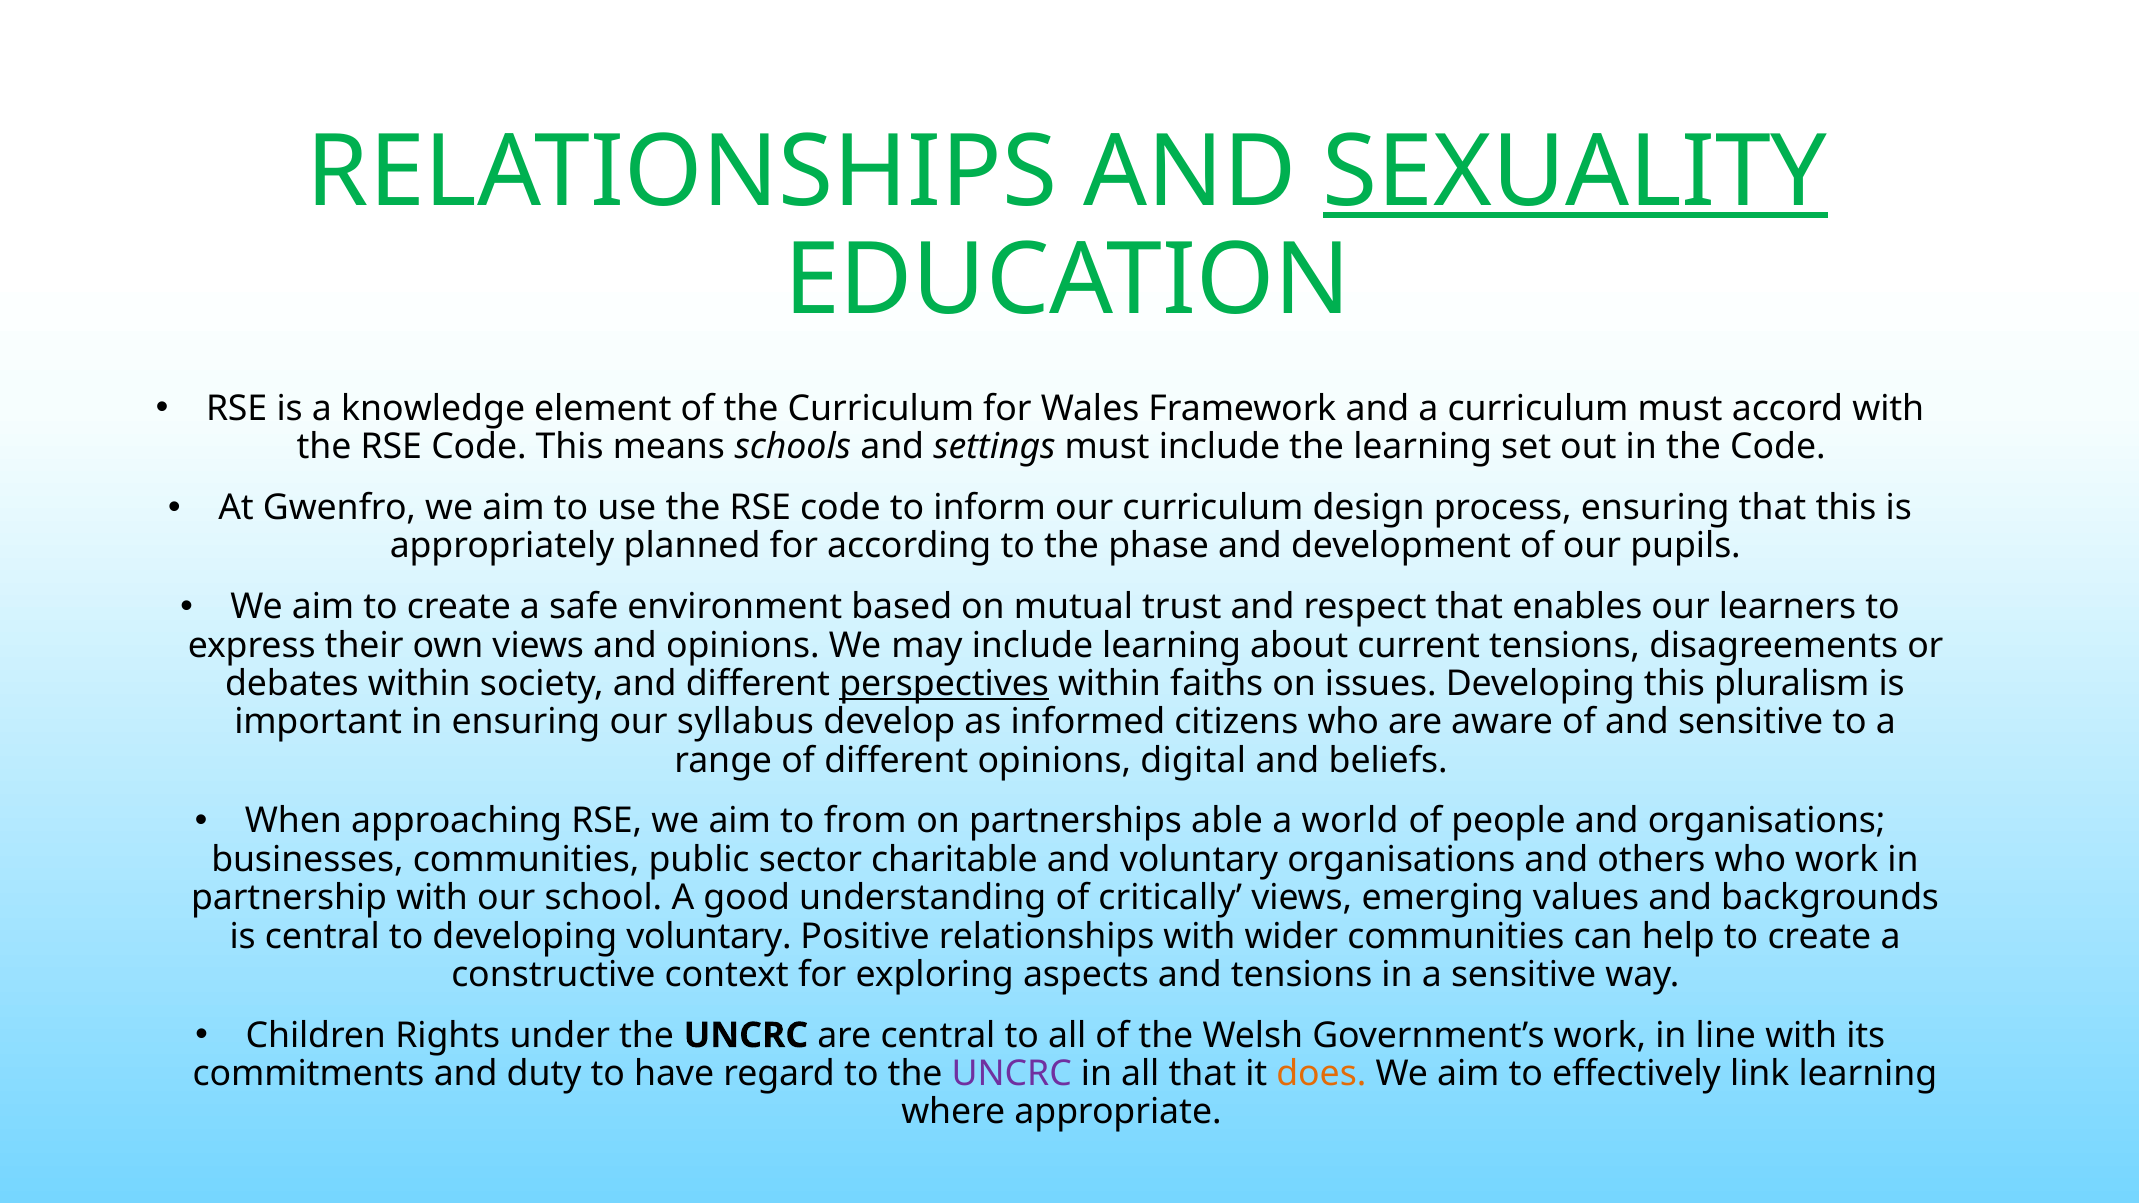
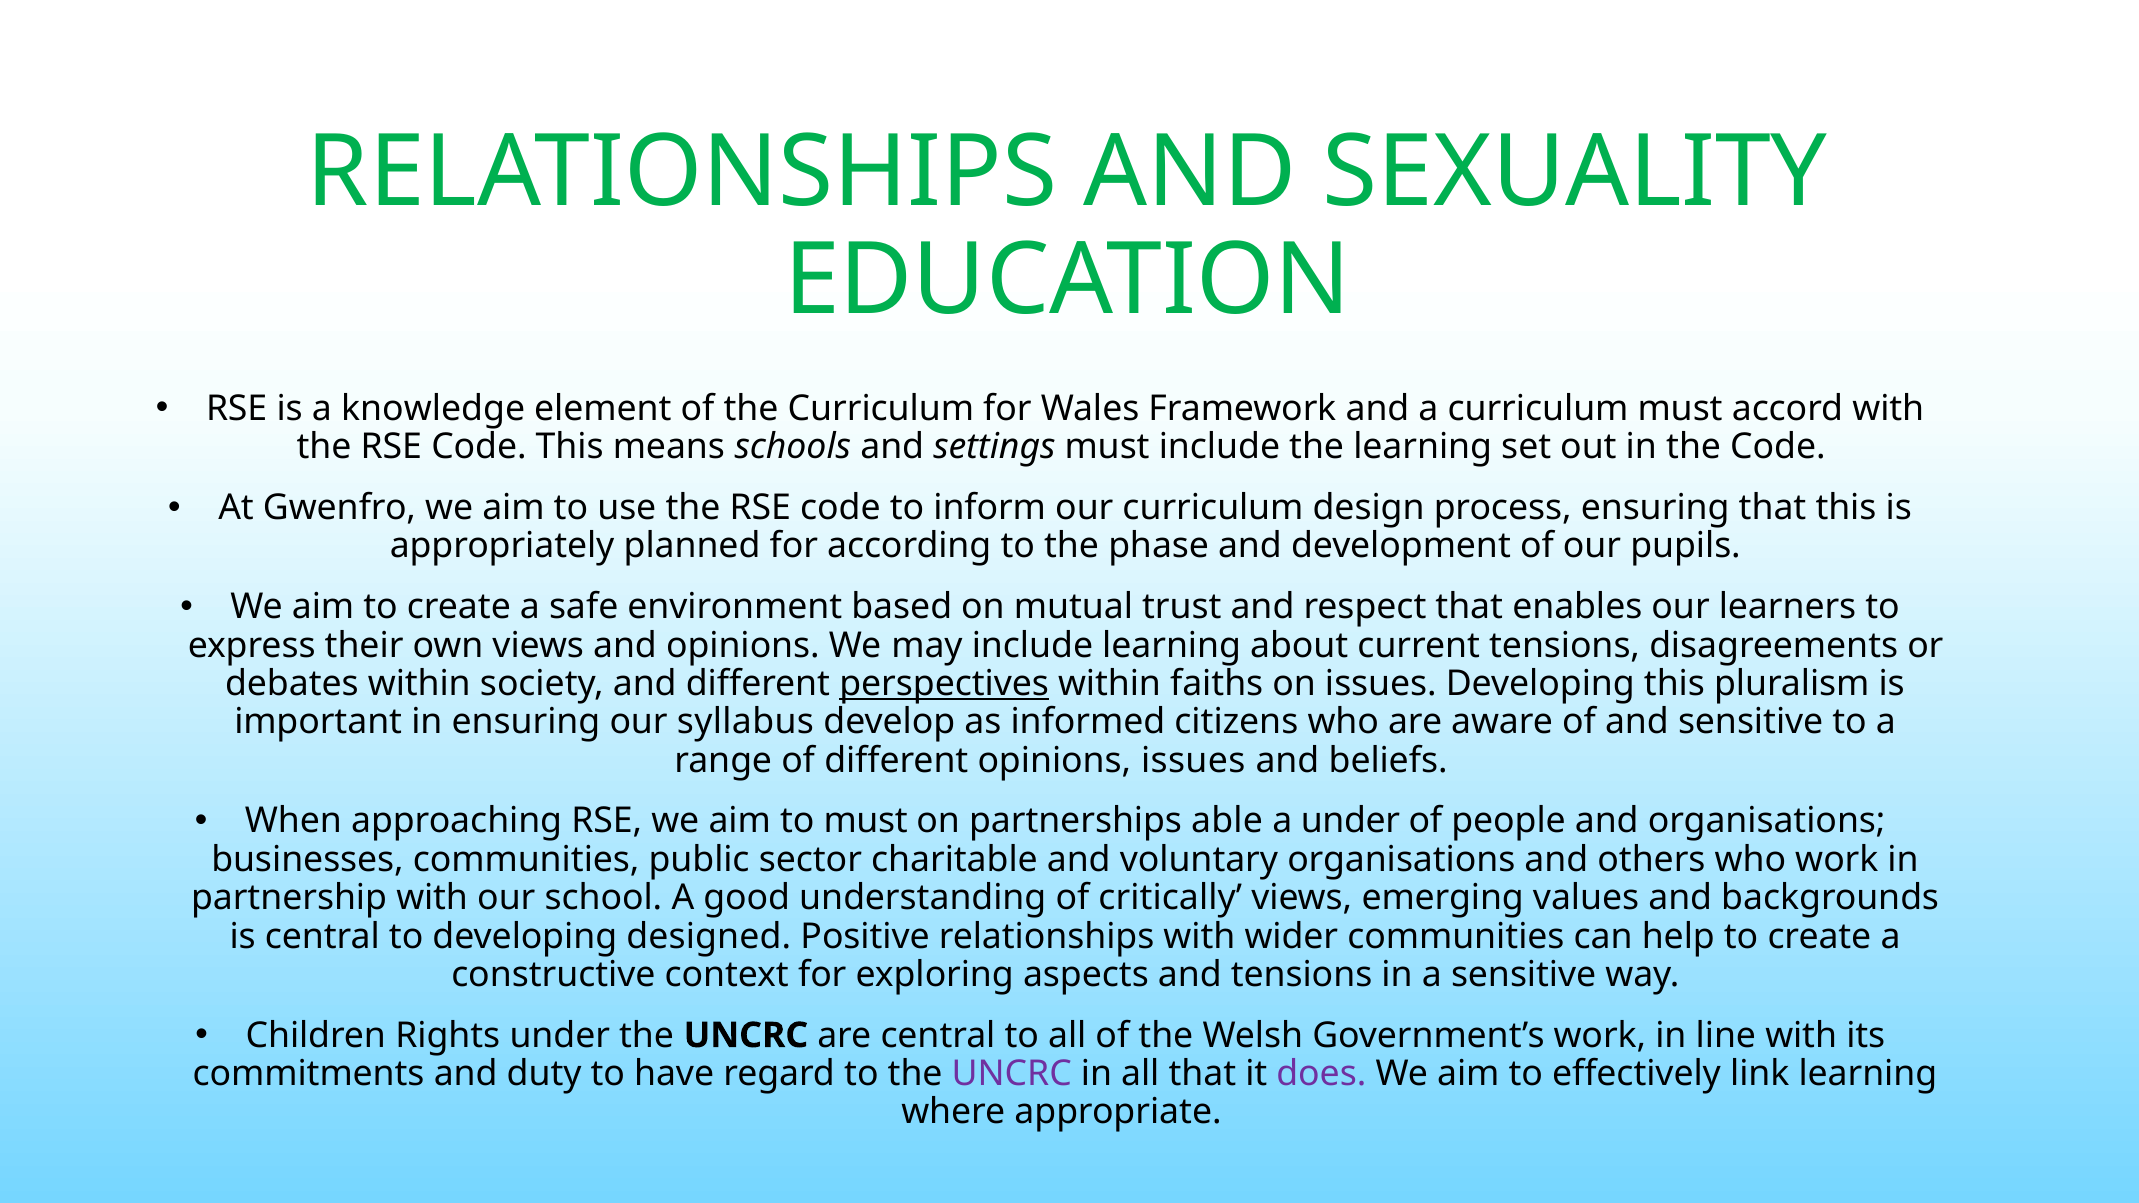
SEXUALITY underline: present -> none (1575, 172)
opinions digital: digital -> issues (1193, 761)
to from: from -> must (866, 821)
a world: world -> under (1350, 821)
developing voluntary: voluntary -> designed (709, 936)
does colour: orange -> purple (1321, 1074)
